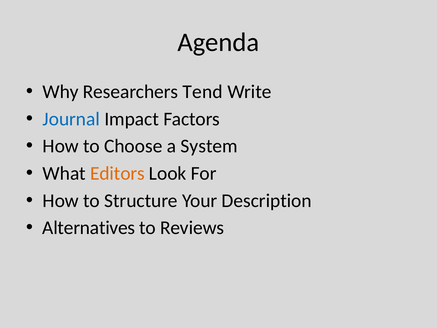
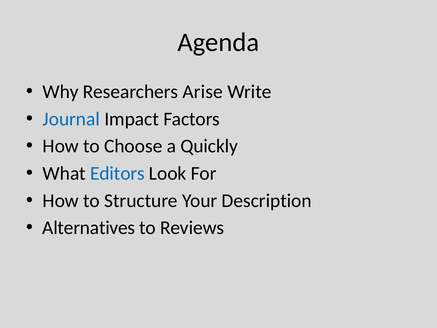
Tend: Tend -> Arise (203, 92)
System: System -> Quickly (209, 146)
Editors colour: orange -> blue (117, 173)
